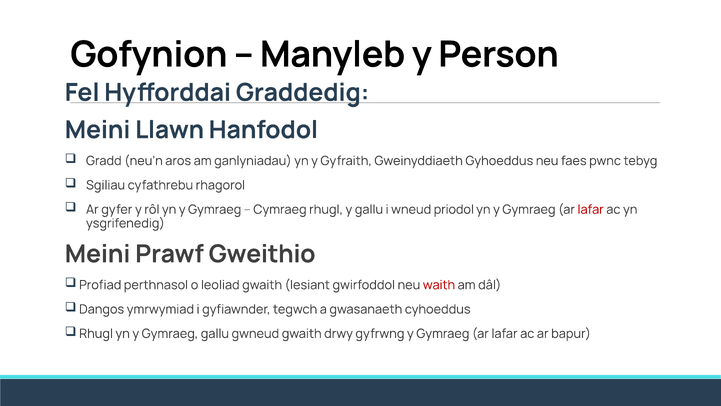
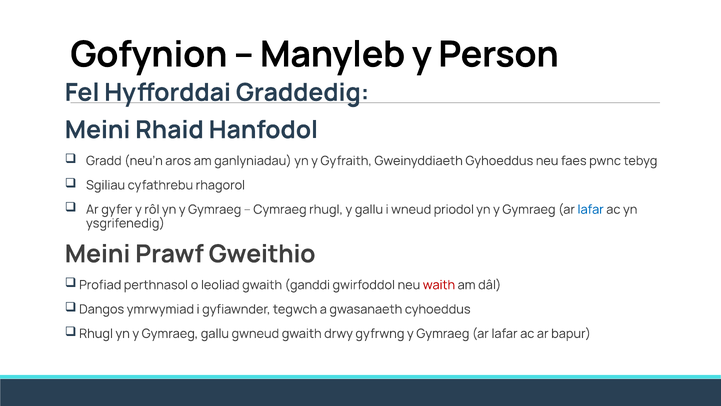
Llawn: Llawn -> Rhaid (170, 130)
lafar colour: red -> blue (591, 209)
lesiant: lesiant -> ganddi (307, 285)
